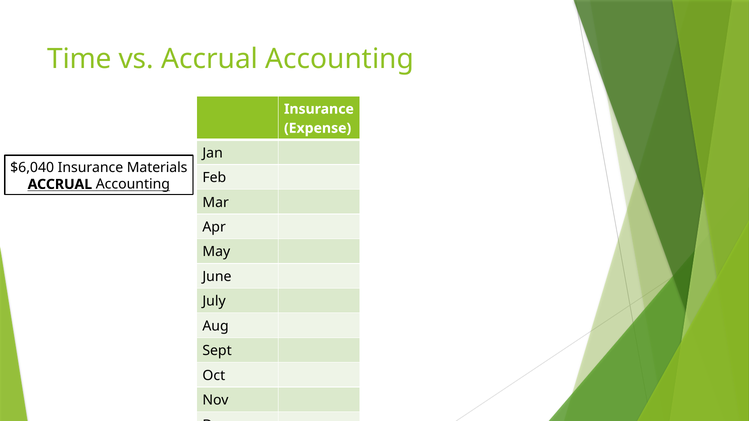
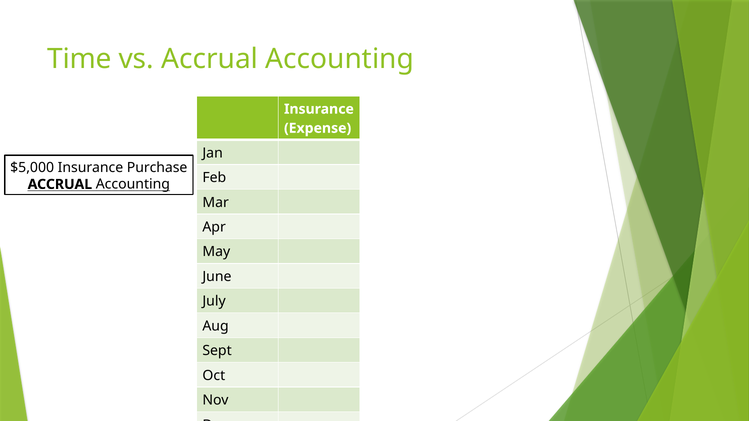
$6,040: $6,040 -> $5,000 (32, 168)
Materials: Materials -> Purchase (157, 168)
